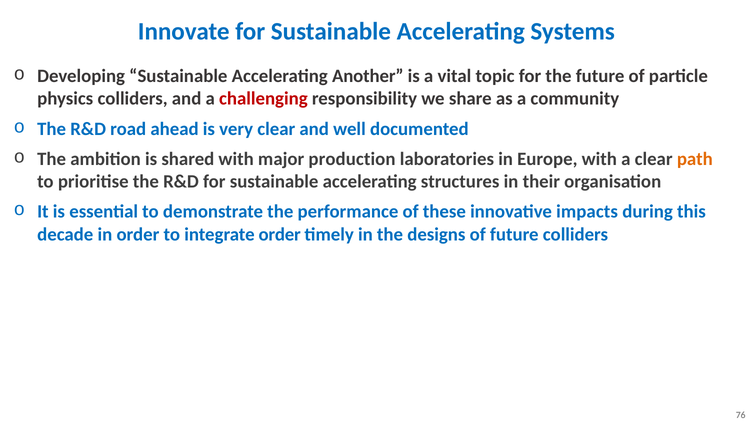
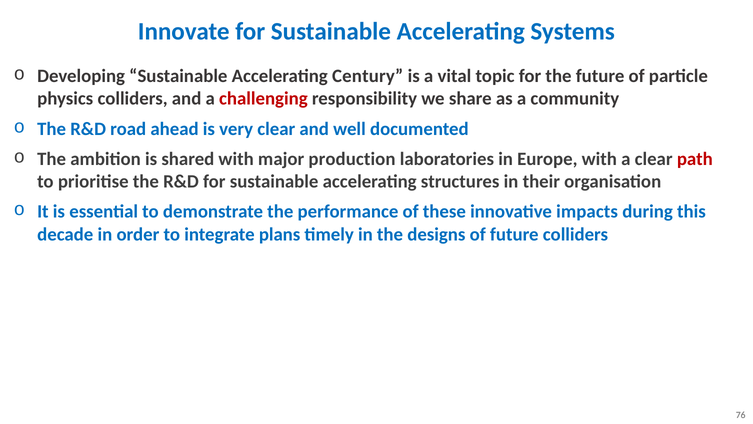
Another: Another -> Century (368, 76)
path colour: orange -> red (695, 159)
integrate order: order -> plans (280, 234)
